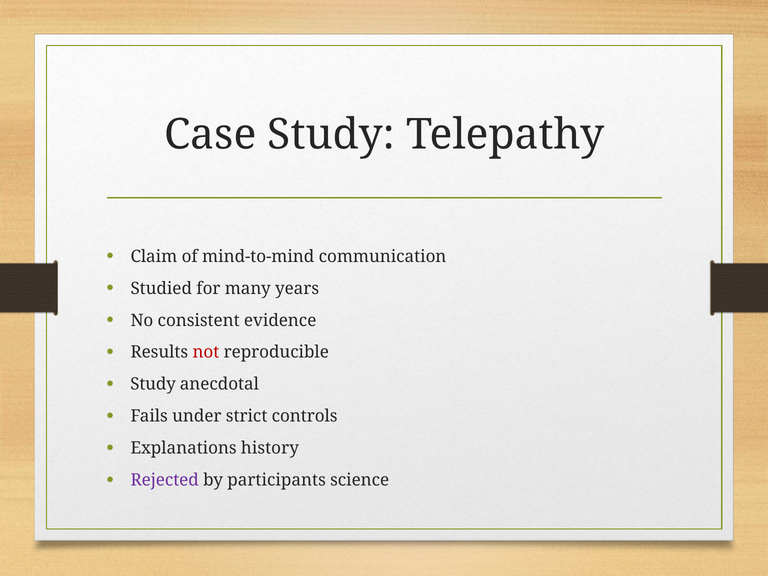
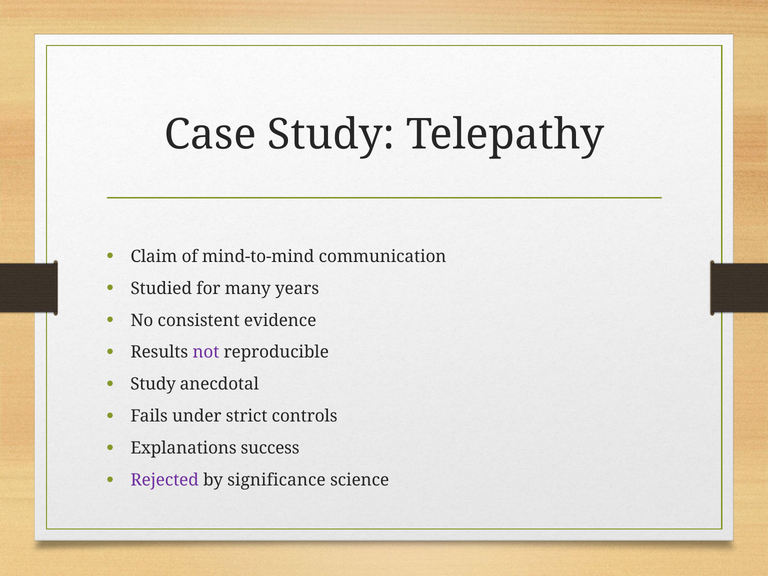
not colour: red -> purple (206, 352)
history: history -> success (270, 448)
participants: participants -> significance (277, 480)
